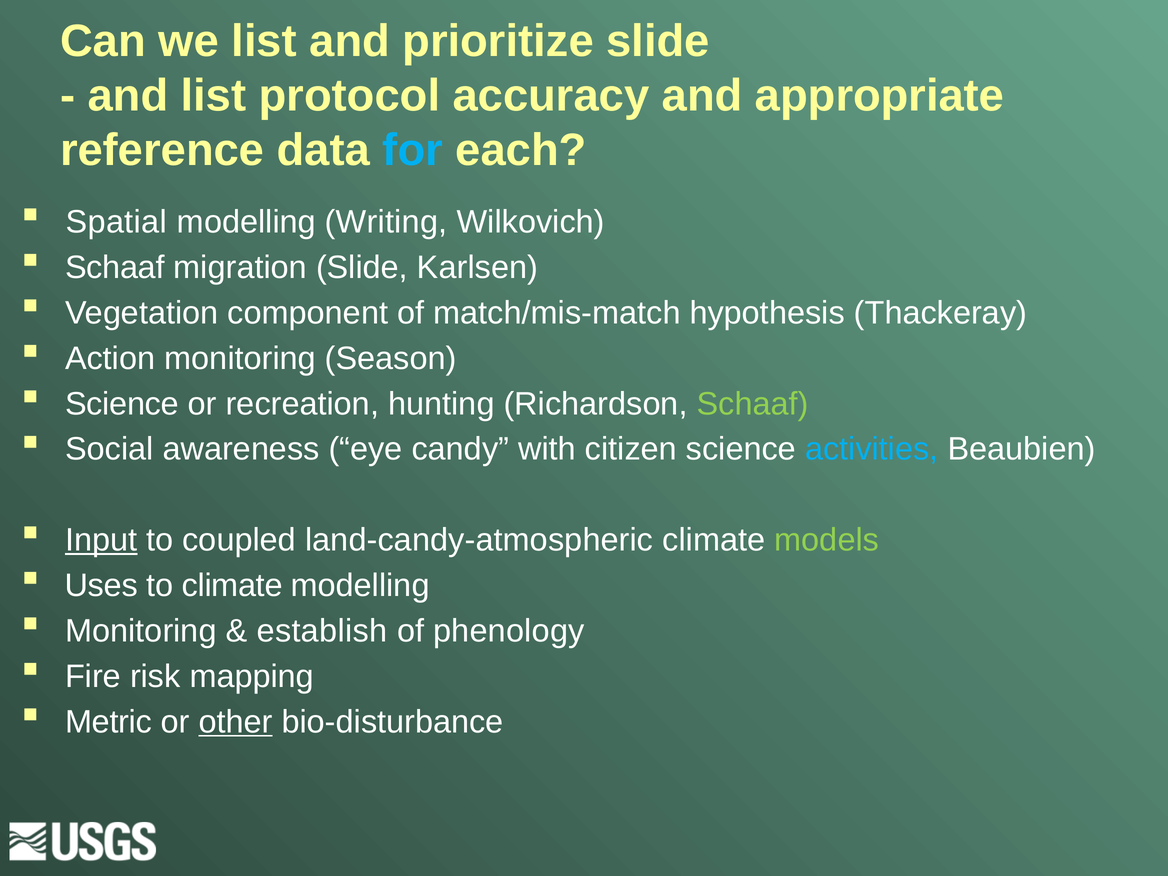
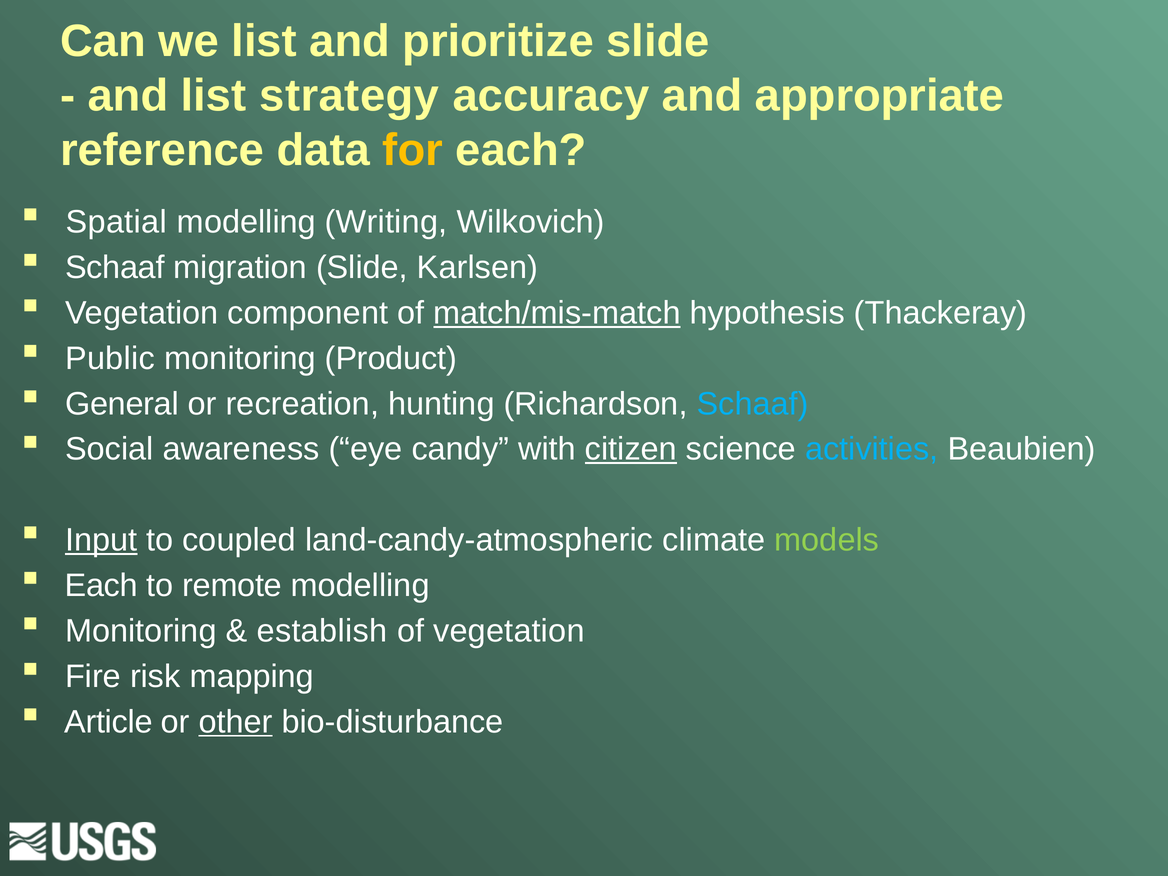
protocol: protocol -> strategy (349, 96)
for colour: light blue -> yellow (413, 150)
match/mis-match underline: none -> present (557, 313)
Action: Action -> Public (110, 358)
Season: Season -> Product (391, 358)
Science: Science -> General (122, 404)
Schaaf colour: light green -> light blue (753, 404)
citizen underline: none -> present (631, 449)
Uses: Uses -> Each (101, 586)
to climate: climate -> remote (232, 586)
of phenology: phenology -> vegetation (509, 631)
Metric: Metric -> Article (109, 722)
